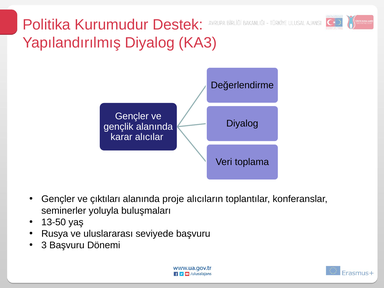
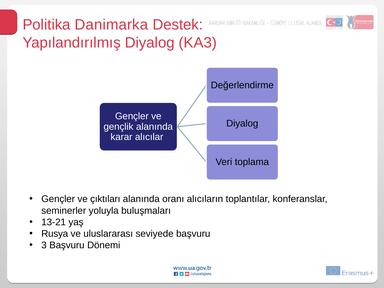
Kurumudur: Kurumudur -> Danimarka (111, 25)
proje: proje -> oranı (173, 199)
13-50: 13-50 -> 13-21 (54, 222)
